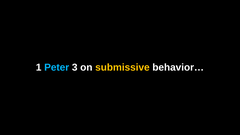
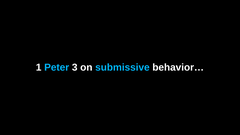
submissive colour: yellow -> light blue (122, 67)
